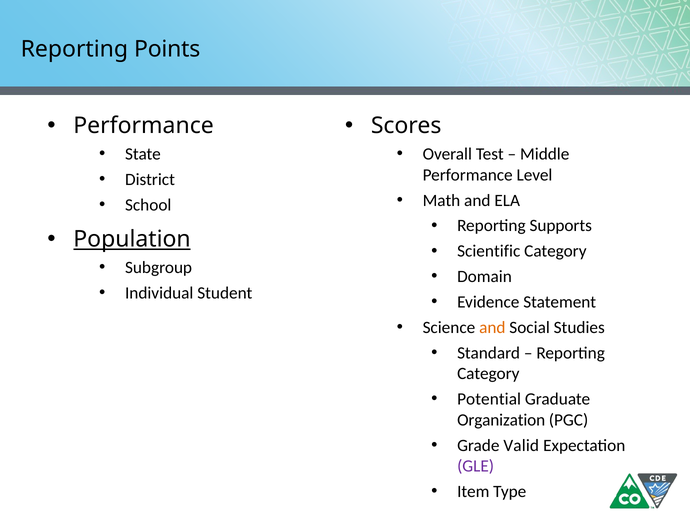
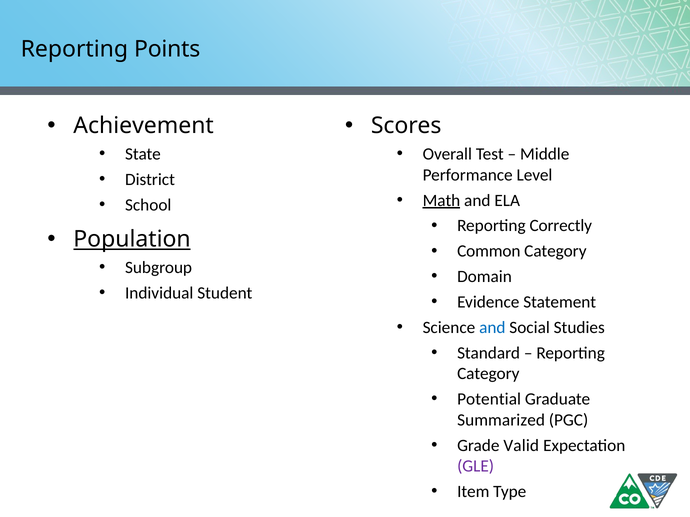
Performance: Performance -> Achievement (144, 126)
Math underline: none -> present (441, 201)
Supports: Supports -> Correctly (561, 226)
Scientific: Scientific -> Common (489, 251)
and colour: orange -> blue (492, 328)
Organization: Organization -> Summarized (501, 420)
